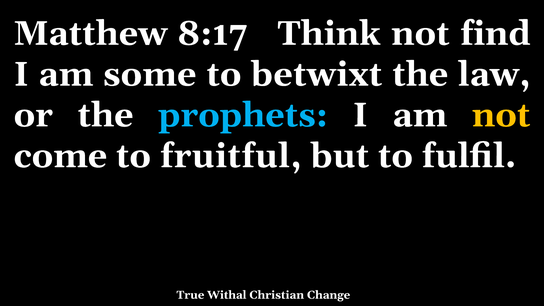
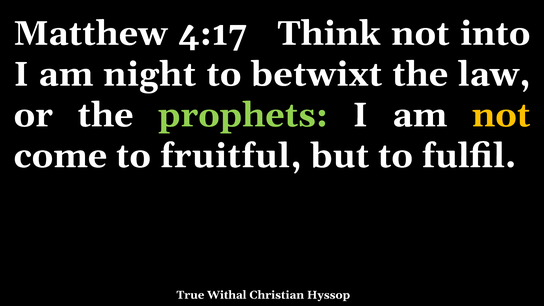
8:17: 8:17 -> 4:17 (212, 34)
find: find -> into (495, 34)
some: some -> night (150, 74)
prophets colour: light blue -> light green (243, 115)
Change: Change -> Hyssop (329, 295)
